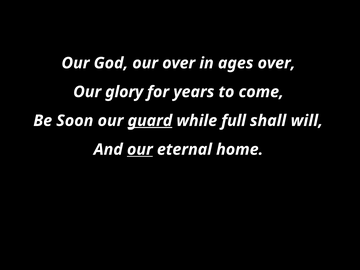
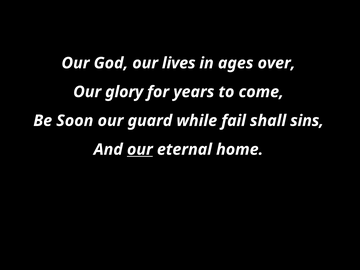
our over: over -> lives (179, 63)
guard underline: present -> none (150, 121)
full: full -> fail (234, 121)
will: will -> sins (307, 121)
